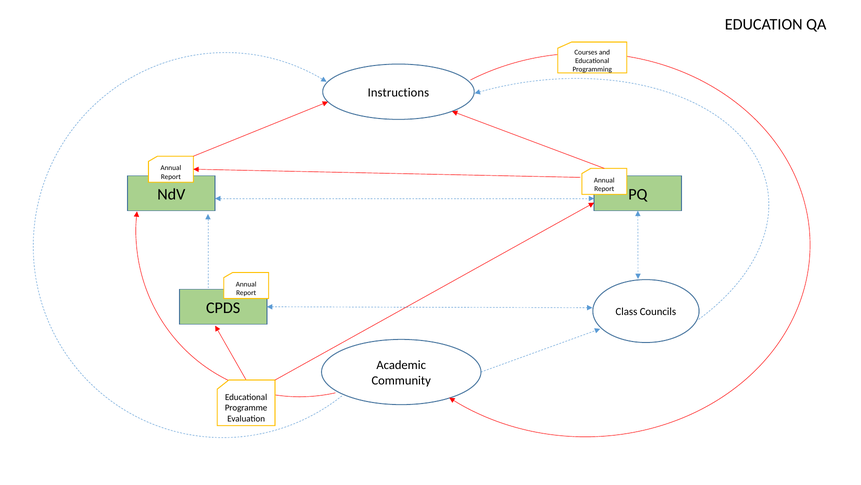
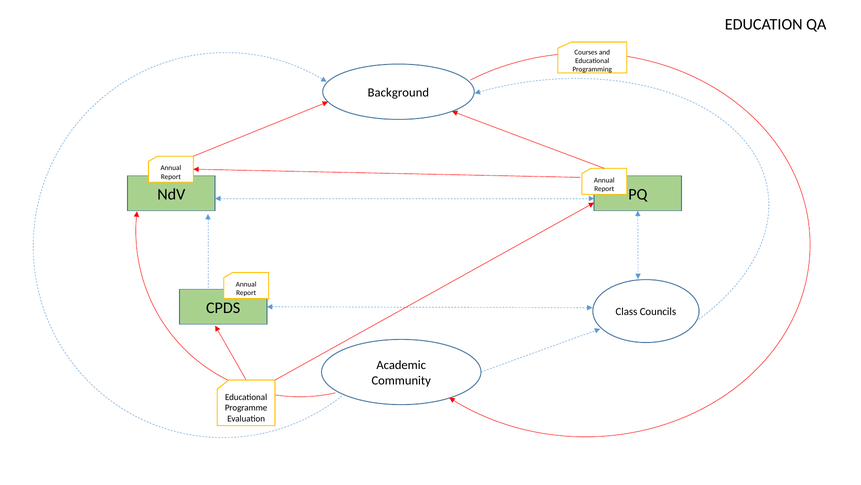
Instructions: Instructions -> Background (398, 92)
